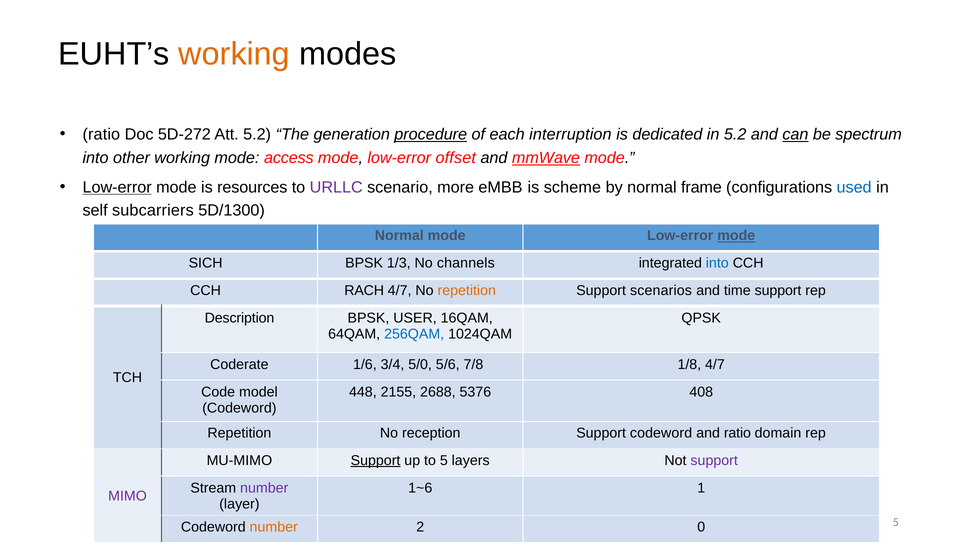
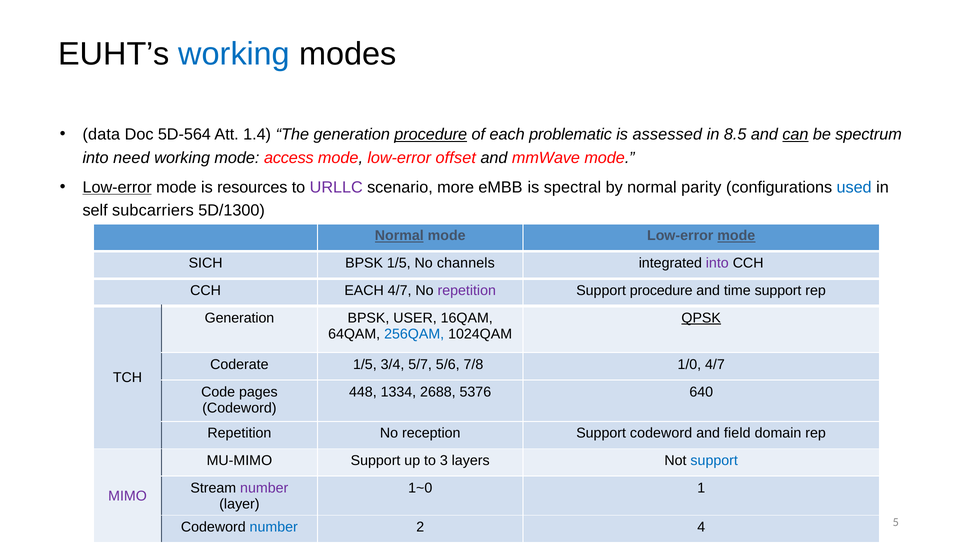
working colour: orange -> blue (234, 54)
ratio: ratio -> data (101, 135)
5D-272: 5D-272 -> 5D-564 (184, 135)
Att 5.2: 5.2 -> 1.4 (257, 135)
interruption: interruption -> problematic (571, 135)
dedicated: dedicated -> assessed (667, 135)
in 5.2: 5.2 -> 8.5 (735, 135)
other: other -> need (131, 158)
mmWave underline: present -> none (546, 158)
scheme: scheme -> spectral (572, 187)
frame: frame -> parity (701, 187)
Normal underline: none -> present (399, 236)
BPSK 1/3: 1/3 -> 1/5 (399, 263)
into colour: blue -> purple (717, 263)
CCH RACH: RACH -> EACH (364, 291)
repetition colour: orange -> purple (467, 291)
Support scenarios: scenarios -> procedure (661, 291)
Description: Description -> Generation (239, 318)
QPSK underline: none -> present (701, 318)
Coderate 1/6: 1/6 -> 1/5 (365, 365)
5/0: 5/0 -> 5/7 (420, 365)
1/8: 1/8 -> 1/0 (689, 365)
model: model -> pages (258, 392)
2155: 2155 -> 1334 (398, 392)
408: 408 -> 640 (701, 392)
and ratio: ratio -> field (737, 433)
Support underline: present -> none (376, 461)
to 5: 5 -> 3 (444, 461)
support colour: purple -> blue (714, 461)
1~6: 1~6 -> 1~0 (420, 488)
number colour: orange -> blue (274, 527)
0: 0 -> 4 (701, 527)
